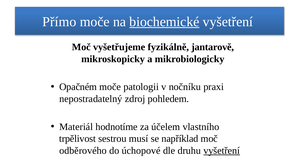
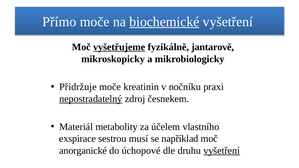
vyšetřujeme underline: none -> present (119, 47)
Opačném: Opačném -> Přidržuje (78, 87)
patologii: patologii -> kreatinin (141, 87)
nepostradatelný underline: none -> present (91, 99)
pohledem: pohledem -> česnekem (168, 99)
hodnotíme: hodnotíme -> metabolity (117, 127)
trpělivost: trpělivost -> exspirace (78, 139)
odběrového: odběrového -> anorganické (83, 151)
